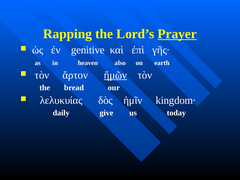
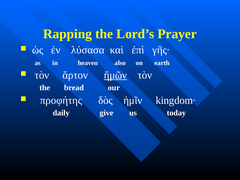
Prayer underline: present -> none (177, 34)
genitive: genitive -> λύσασα (88, 50)
λελυκυίας: λελυκυίας -> προφήτης (61, 100)
